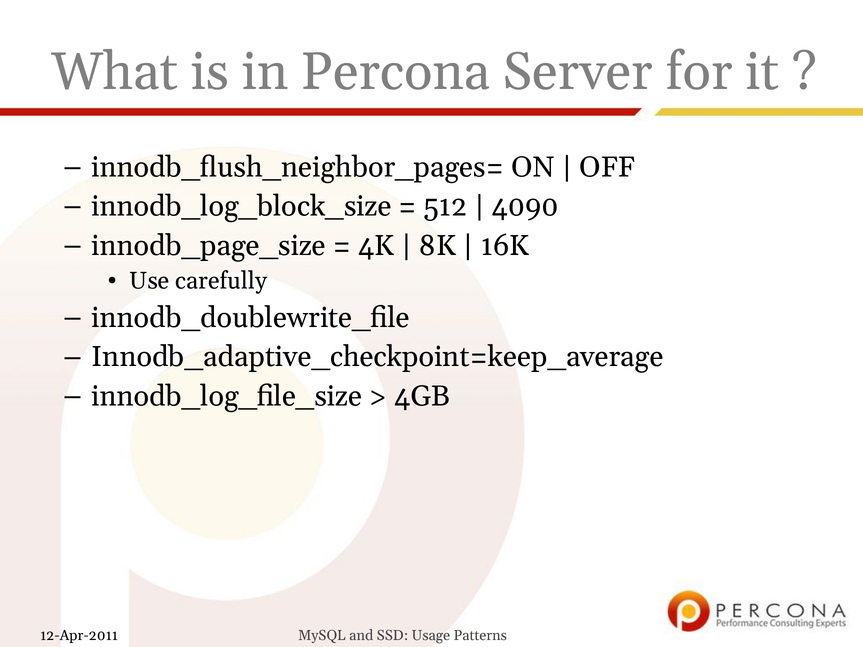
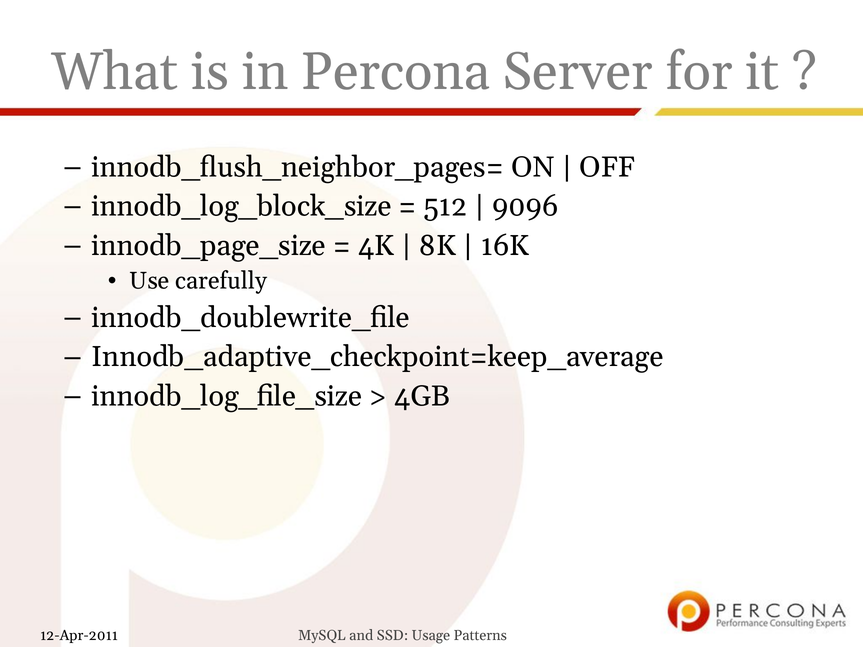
4090: 4090 -> 9096 (525, 206)
